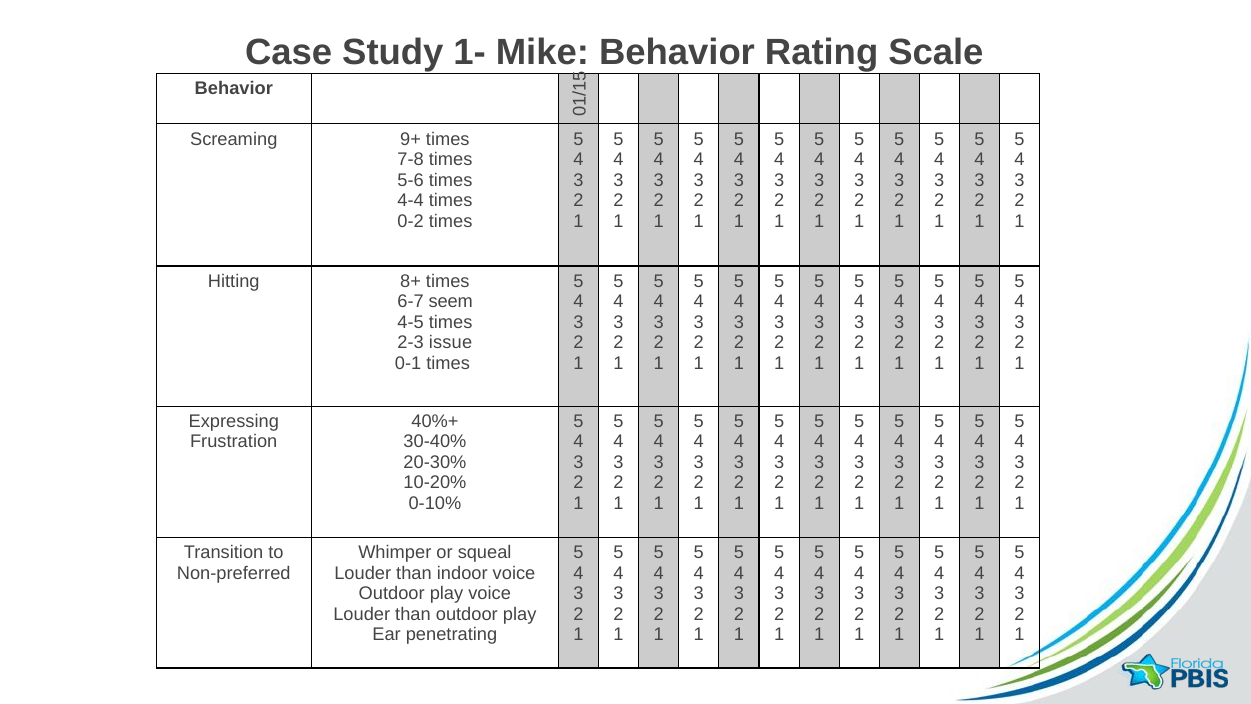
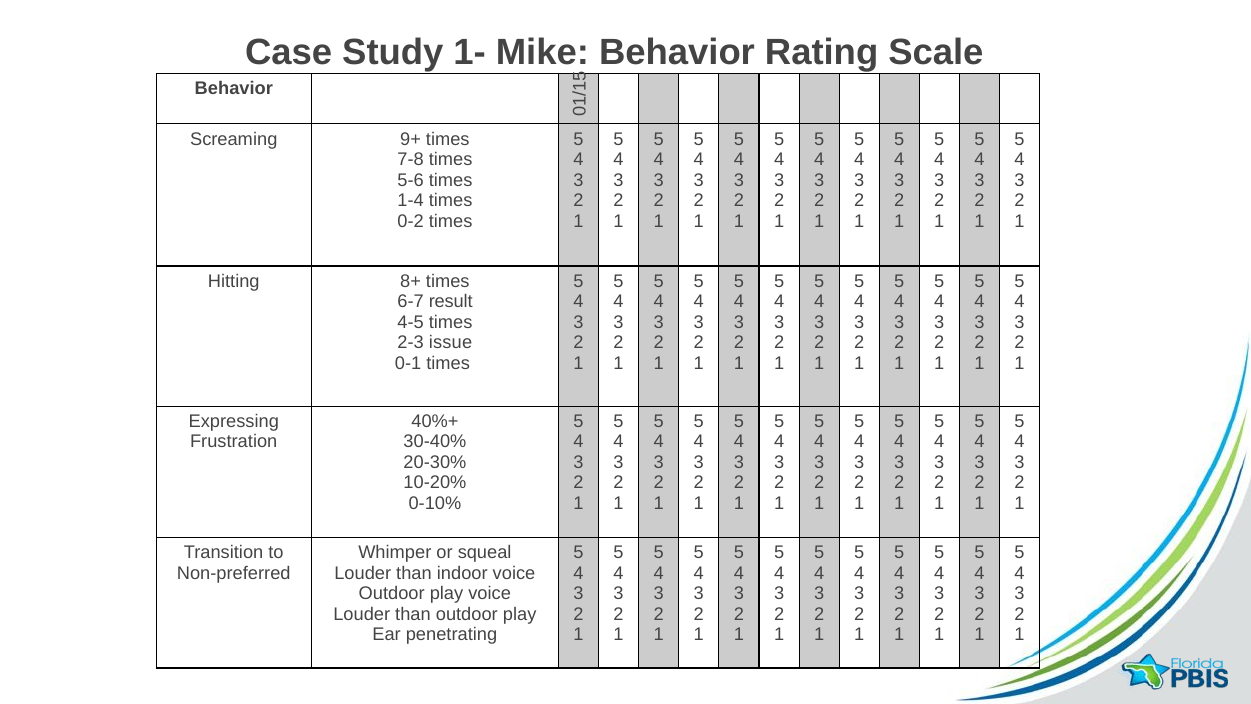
4-4: 4-4 -> 1-4 (411, 201)
seem: seem -> result (451, 302)
